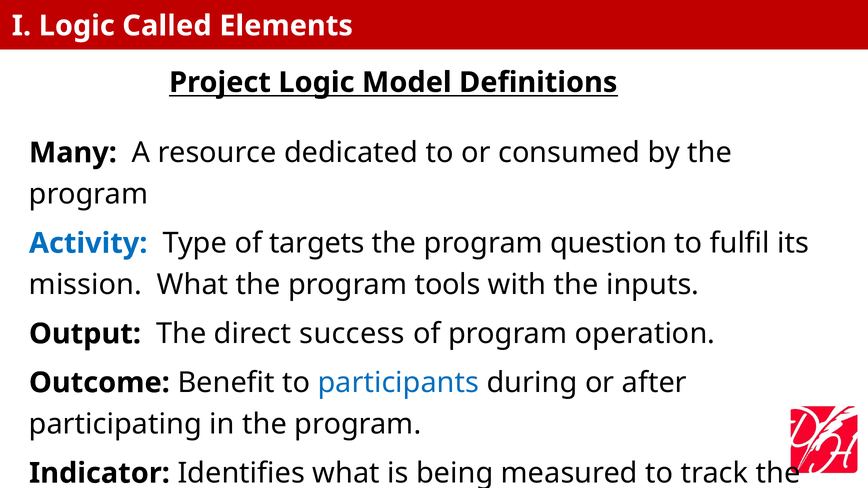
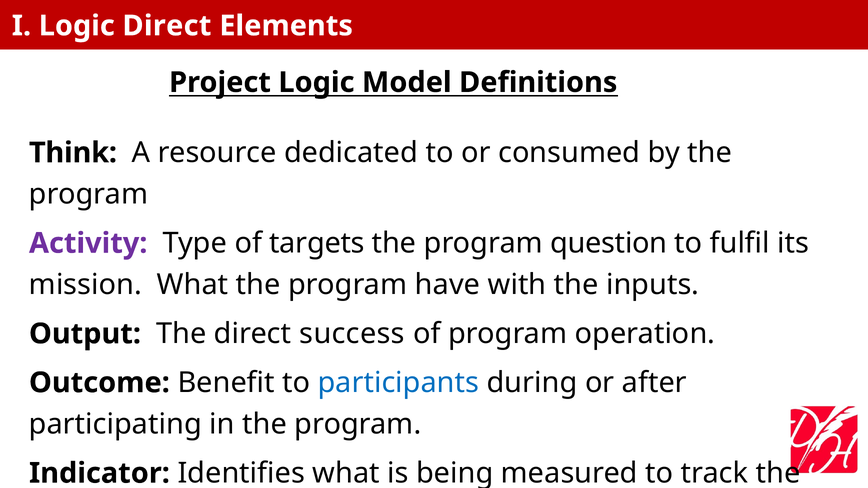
Logic Called: Called -> Direct (167, 26)
Many: Many -> Think (73, 153)
Activity colour: blue -> purple (88, 243)
tools: tools -> have (448, 285)
